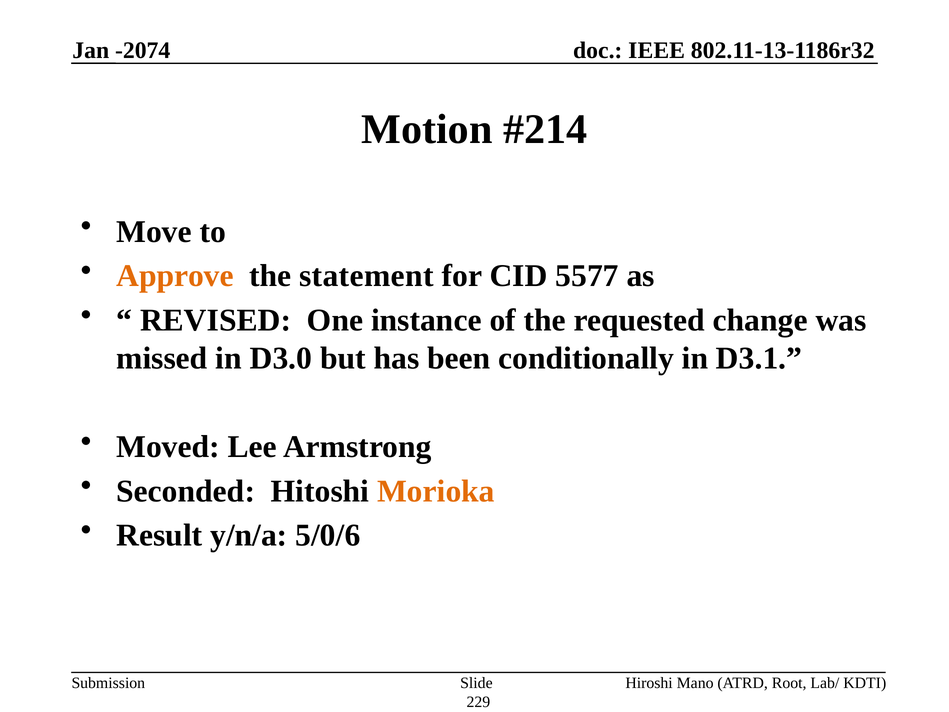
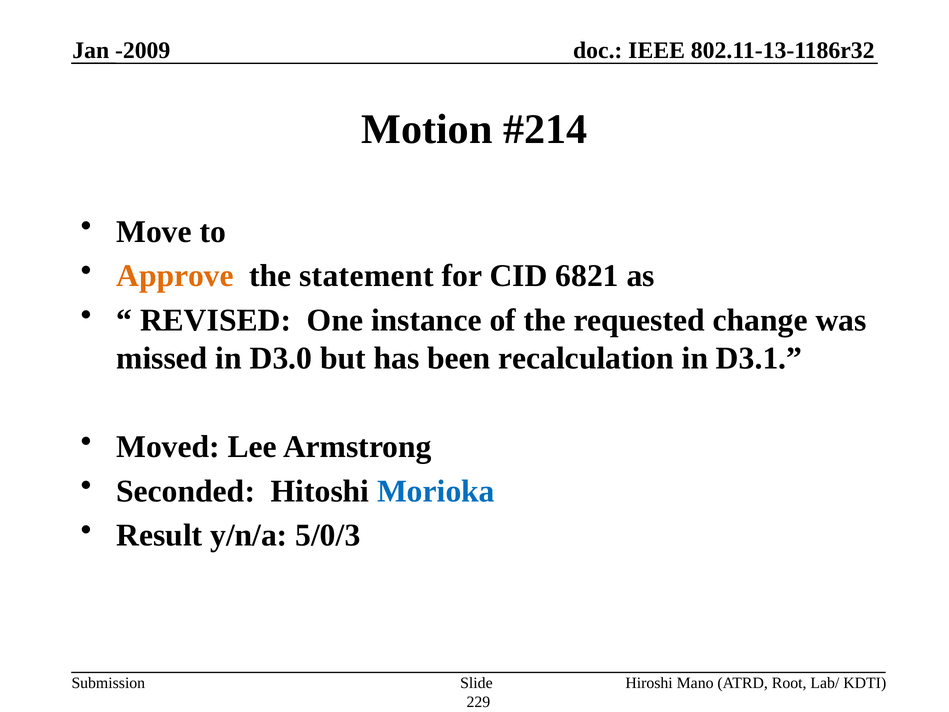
-2074: -2074 -> -2009 (143, 51)
5577: 5577 -> 6821 (587, 276)
conditionally: conditionally -> recalculation (586, 358)
Morioka colour: orange -> blue (436, 491)
5/0/6: 5/0/6 -> 5/0/3 (328, 535)
